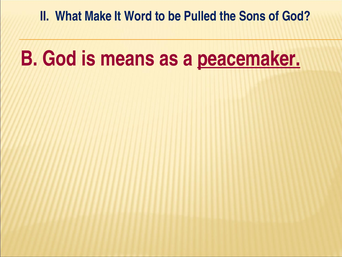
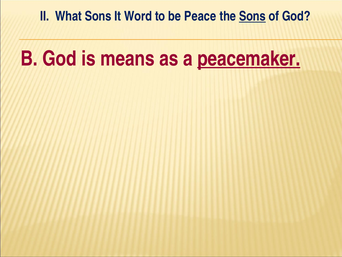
What Make: Make -> Sons (98, 16)
Pulled: Pulled -> Peace (200, 16)
Sons underline: none -> present (252, 16)
